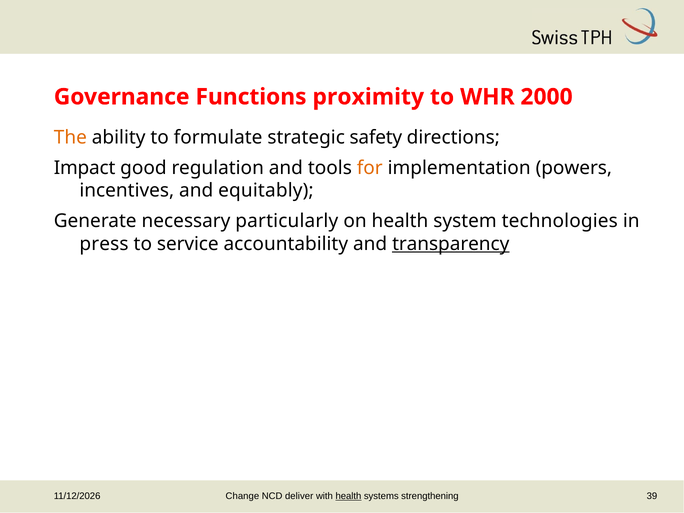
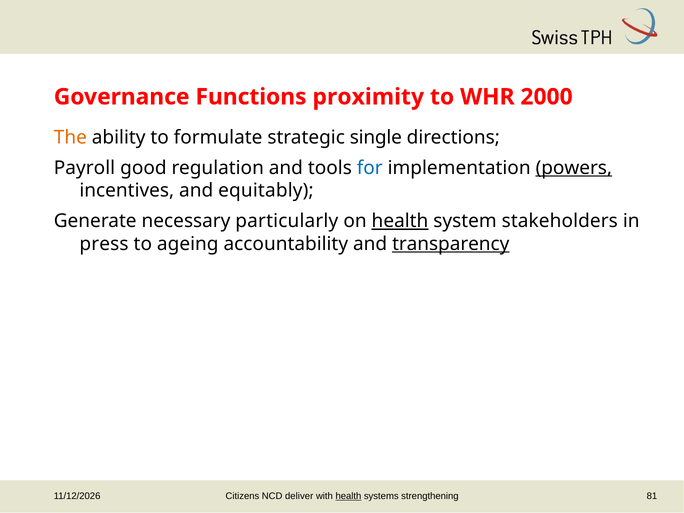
safety: safety -> single (376, 137)
Impact: Impact -> Payroll (84, 168)
for colour: orange -> blue (370, 168)
powers underline: none -> present (574, 168)
health underline: none -> present (400, 221)
technologies: technologies -> stakeholders (560, 221)
service: service -> ageing (188, 244)
Change: Change -> Citizens (242, 496)
39: 39 -> 81 (652, 496)
